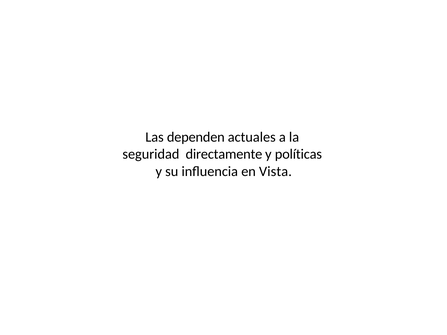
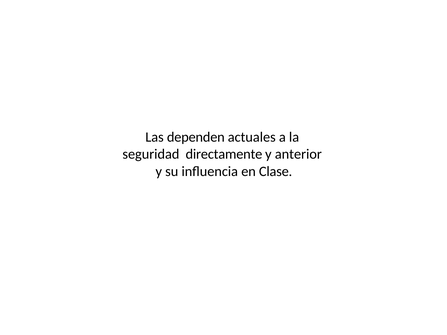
políticas: políticas -> anterior (298, 154)
Vista: Vista -> Clase (276, 171)
